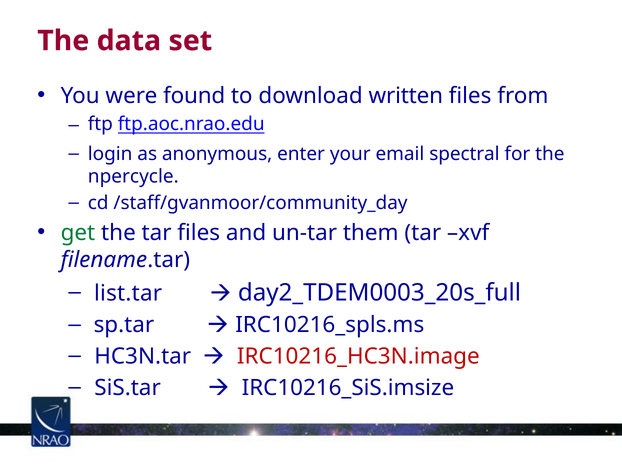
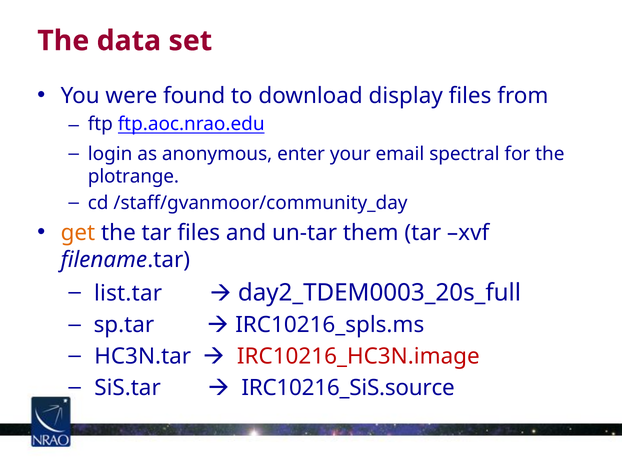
written: written -> display (406, 96)
npercycle: npercycle -> plotrange (133, 177)
get colour: green -> orange (78, 233)
IRC10216_SiS.imsize: IRC10216_SiS.imsize -> IRC10216_SiS.source (348, 388)
